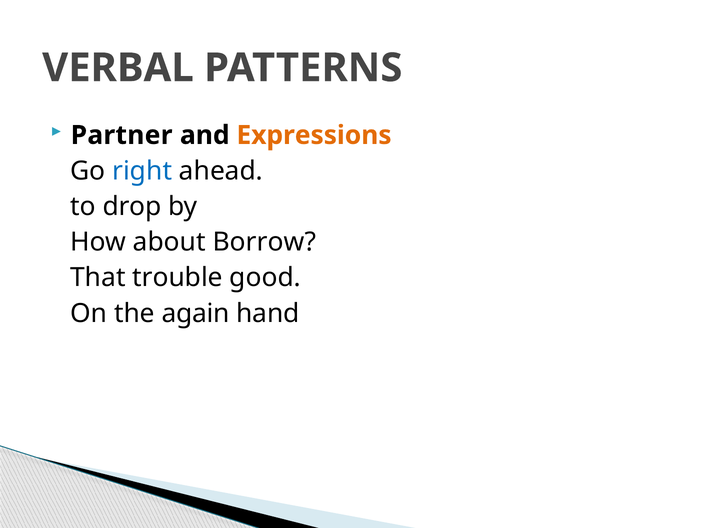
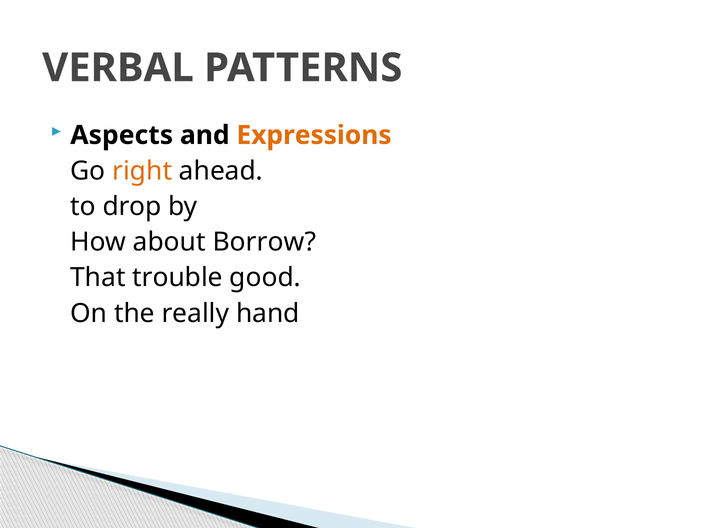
Partner: Partner -> Aspects (122, 135)
right colour: blue -> orange (142, 171)
again: again -> really (195, 313)
